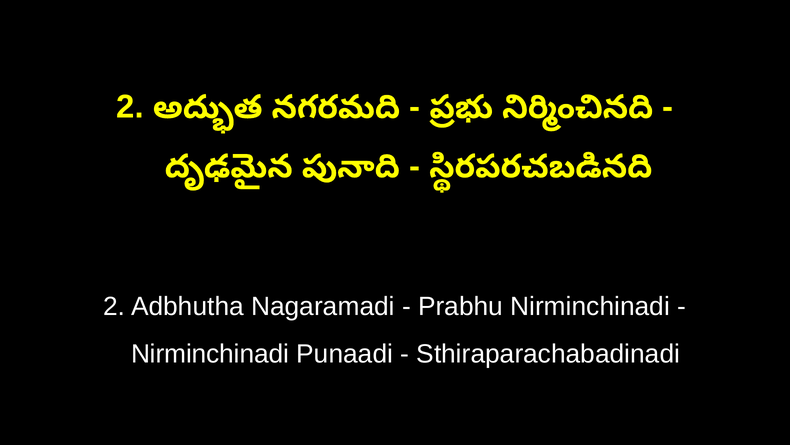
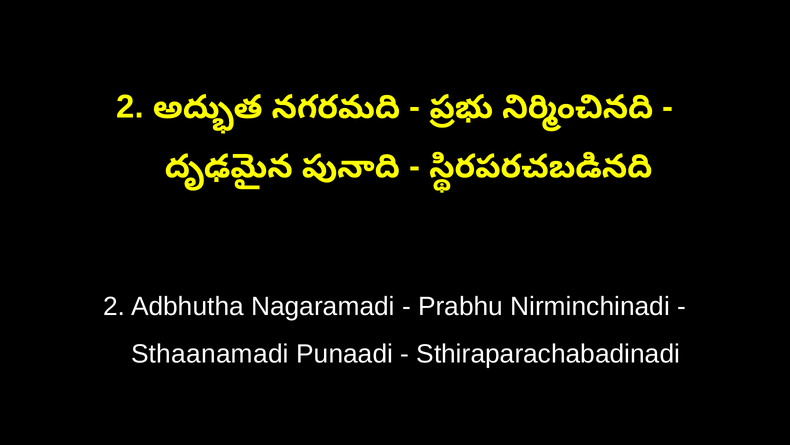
Nirminchinadi: Nirminchinadi -> Sthaanamadi (210, 353)
